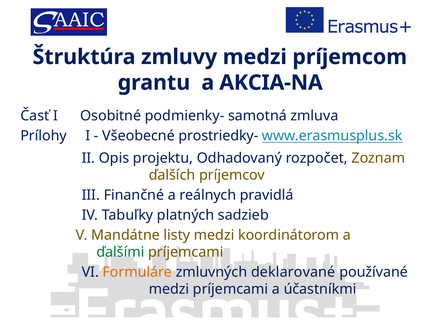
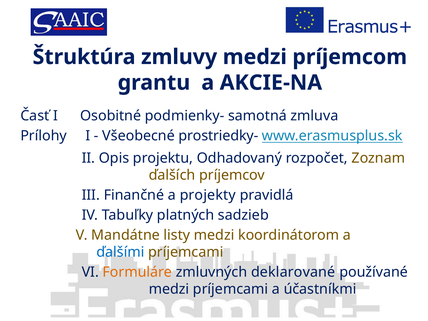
AKCIA-NA: AKCIA-NA -> AKCIE-NA (271, 83)
reálnych: reálnych -> projekty (208, 195)
ďalšími colour: green -> blue (121, 252)
